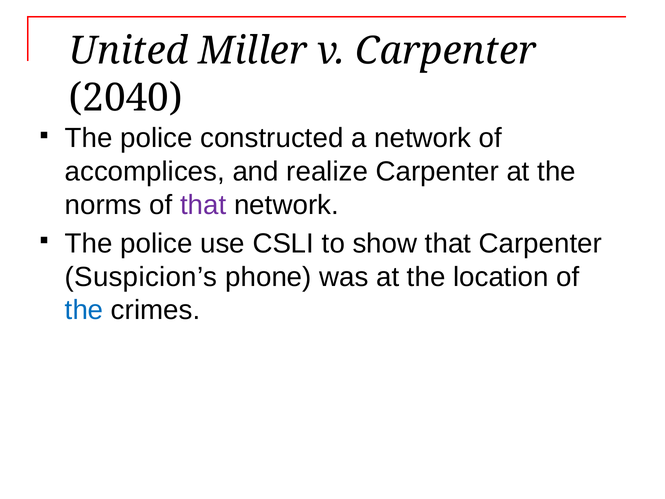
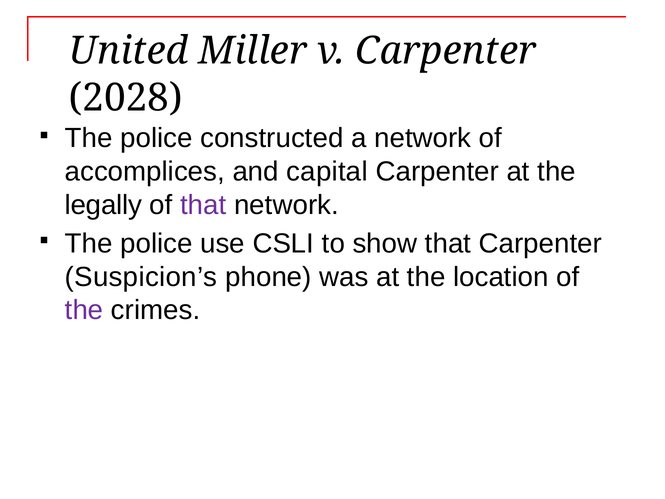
2040: 2040 -> 2028 (126, 98)
realize: realize -> capital (327, 172)
norms: norms -> legally (103, 205)
the colour: blue -> purple (84, 310)
